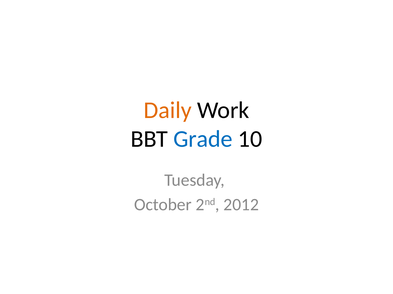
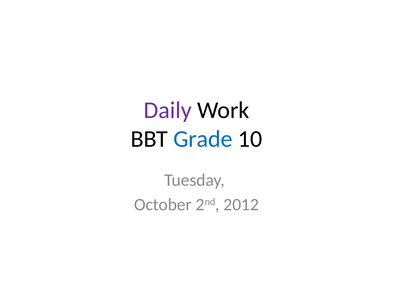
Daily colour: orange -> purple (168, 110)
